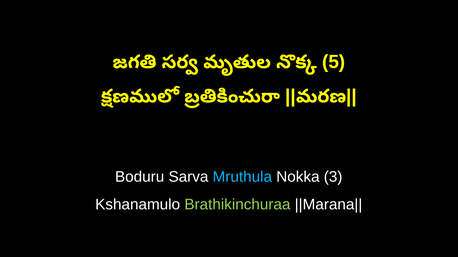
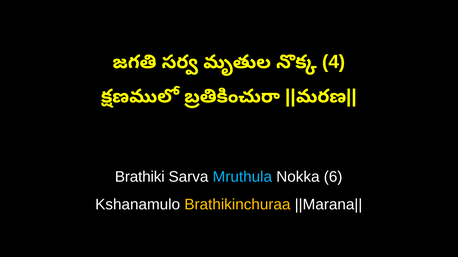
5: 5 -> 4 (334, 62)
Boduru: Boduru -> Brathiki (140, 177)
3: 3 -> 6 (333, 177)
Brathikinchuraa colour: light green -> yellow (237, 205)
